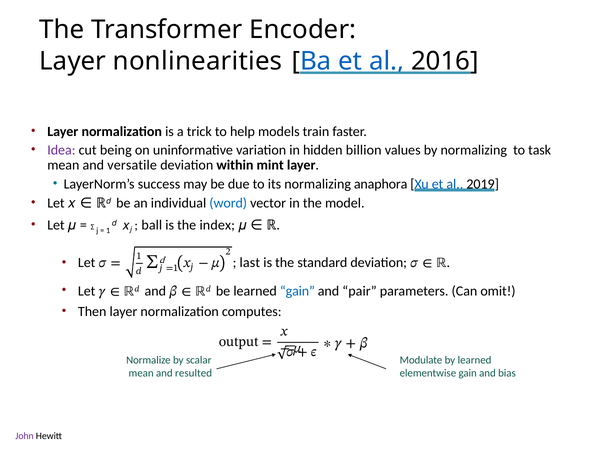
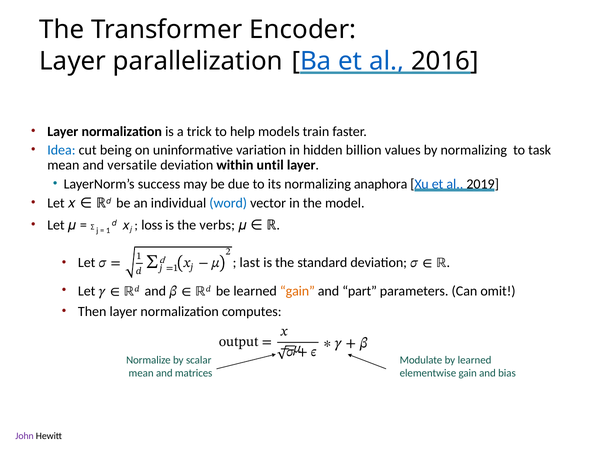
nonlinearities: nonlinearities -> parallelization (198, 61)
Idea colour: purple -> blue (61, 150)
mint: mint -> until (270, 165)
ball: ball -> loss (152, 225)
index: index -> verbs (217, 225)
gain colour: blue -> orange (297, 291)
pair: pair -> part (360, 291)
resulted: resulted -> matrices (194, 373)
